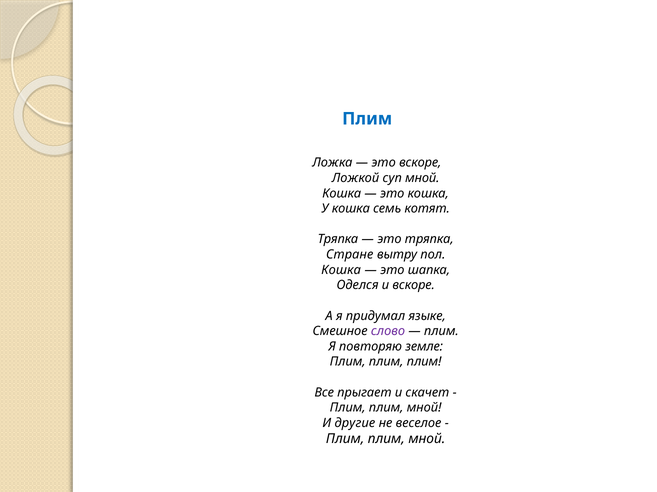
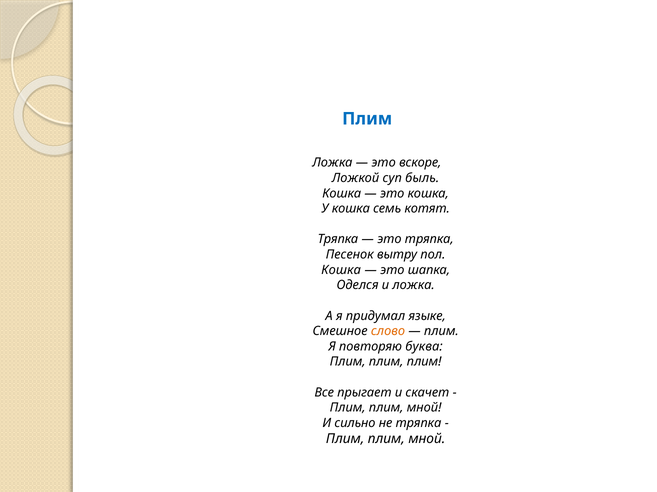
суп мной: мной -> быль (422, 178)
Стране: Стране -> Песенок (350, 255)
и вскоре: вскоре -> ложка (414, 286)
слово colour: purple -> orange (388, 332)
земле: земле -> буква (424, 347)
другие: другие -> сильно (355, 424)
не веселое: веселое -> тряпка (419, 424)
